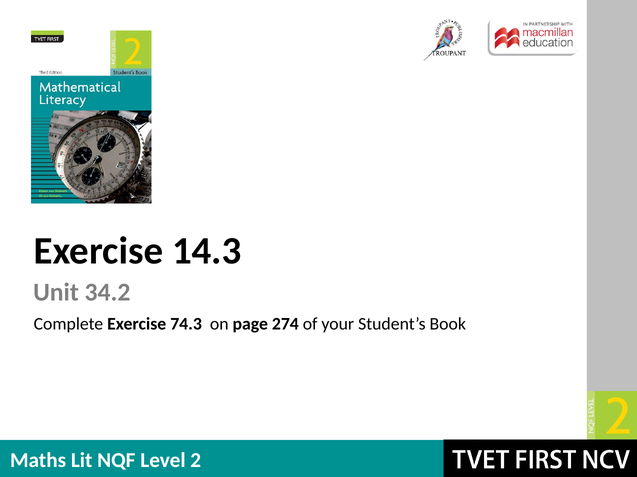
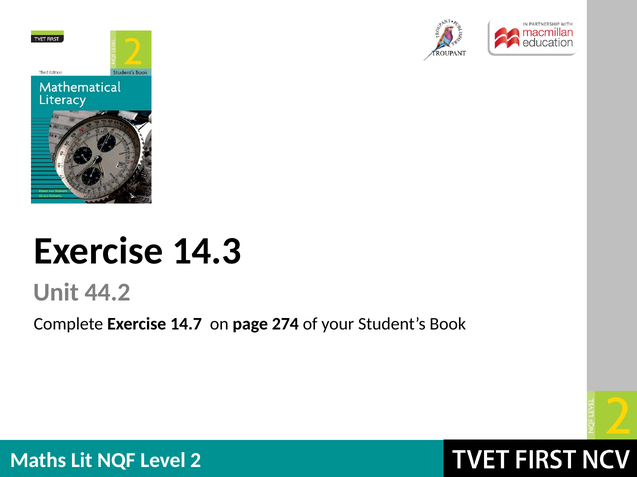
34.2: 34.2 -> 44.2 (107, 293)
74.3: 74.3 -> 14.7 (186, 324)
